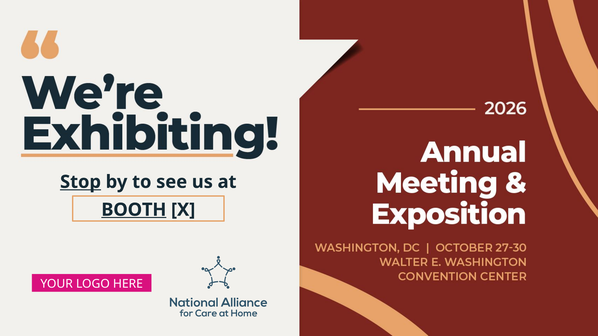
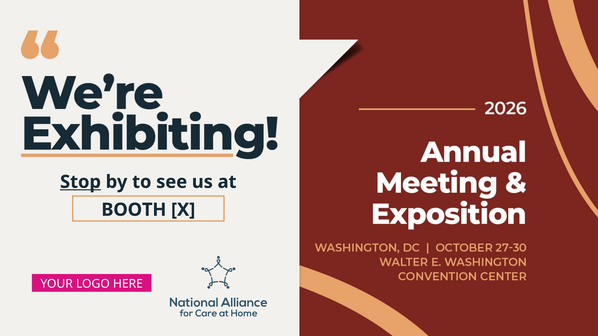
BOOTH underline: present -> none (134, 210)
